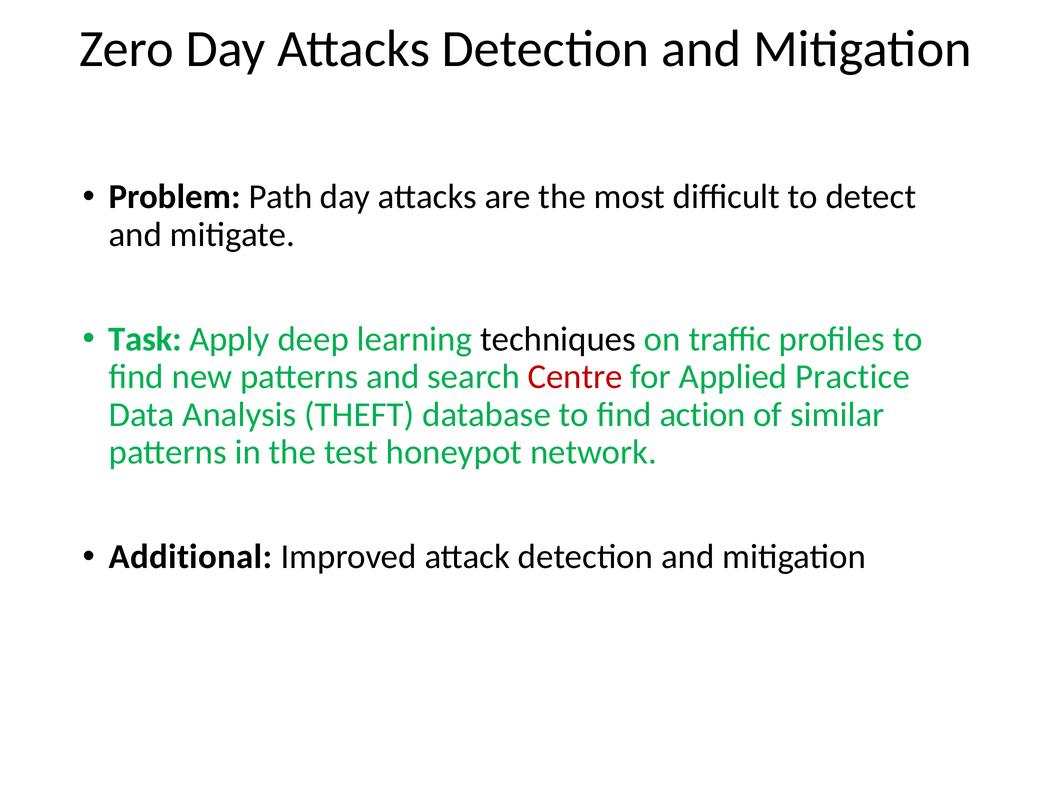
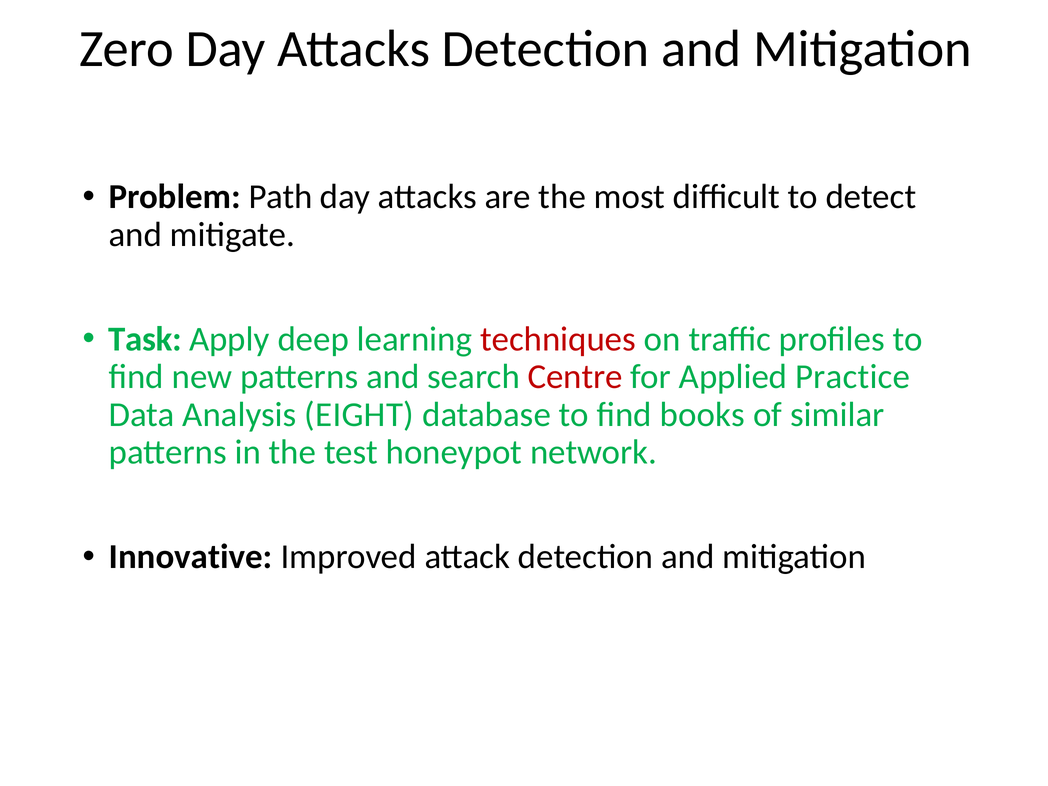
techniques colour: black -> red (558, 339)
THEFT: THEFT -> EIGHT (359, 415)
action: action -> books (702, 415)
Additional: Additional -> Innovative (191, 557)
